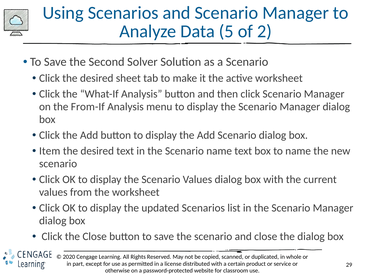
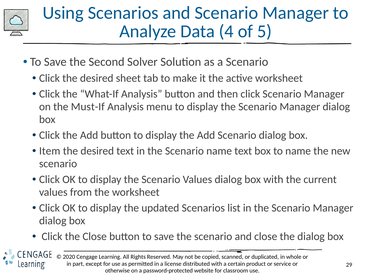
5: 5 -> 4 (226, 31)
2: 2 -> 5 (265, 31)
From-If: From-If -> Must-If (88, 107)
